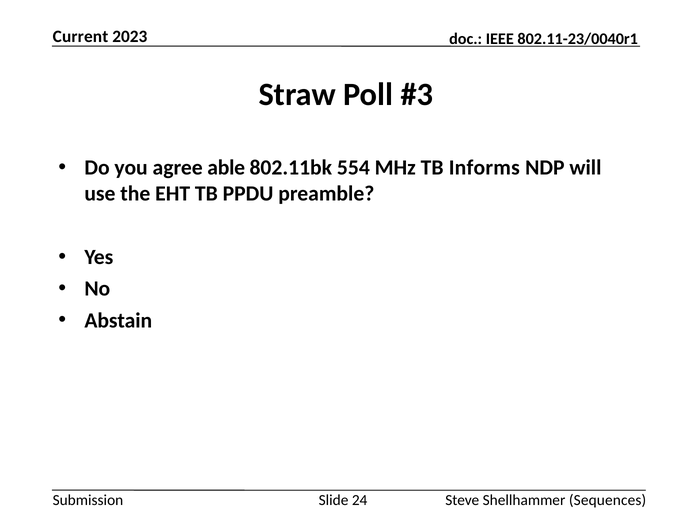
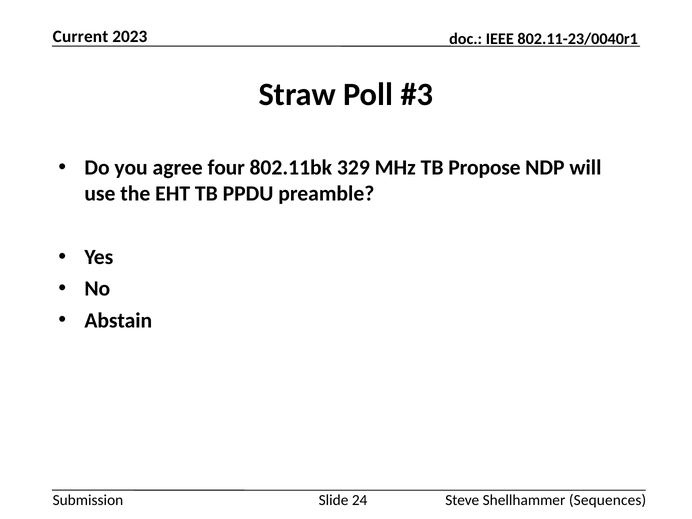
able: able -> four (226, 168)
554: 554 -> 329 (353, 168)
Informs: Informs -> Propose (484, 168)
